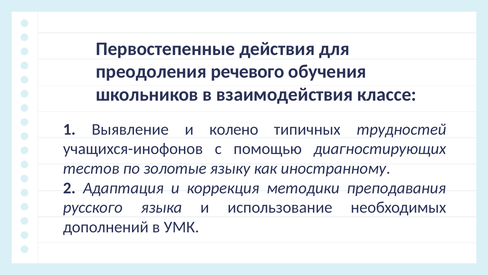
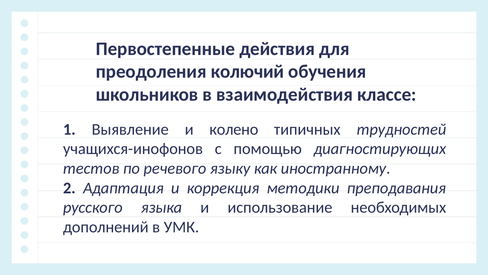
речевого: речевого -> колючий (248, 71)
золотые: золотые -> речевого (175, 168)
